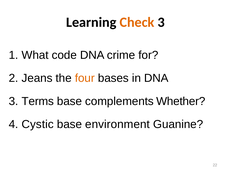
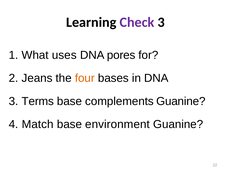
Check colour: orange -> purple (137, 22)
code: code -> uses (64, 55)
crime: crime -> pores (121, 55)
complements Whether: Whether -> Guanine (181, 101)
Cystic: Cystic -> Match (38, 124)
